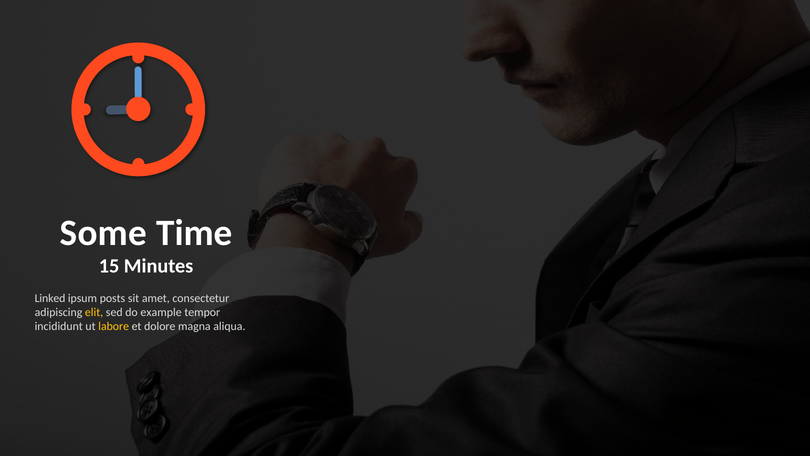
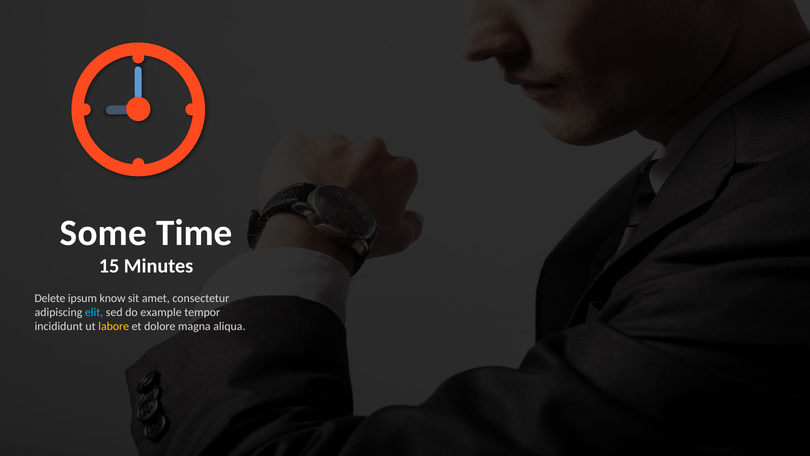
Linked: Linked -> Delete (50, 298)
posts: posts -> know (113, 298)
elit colour: yellow -> light blue (94, 312)
